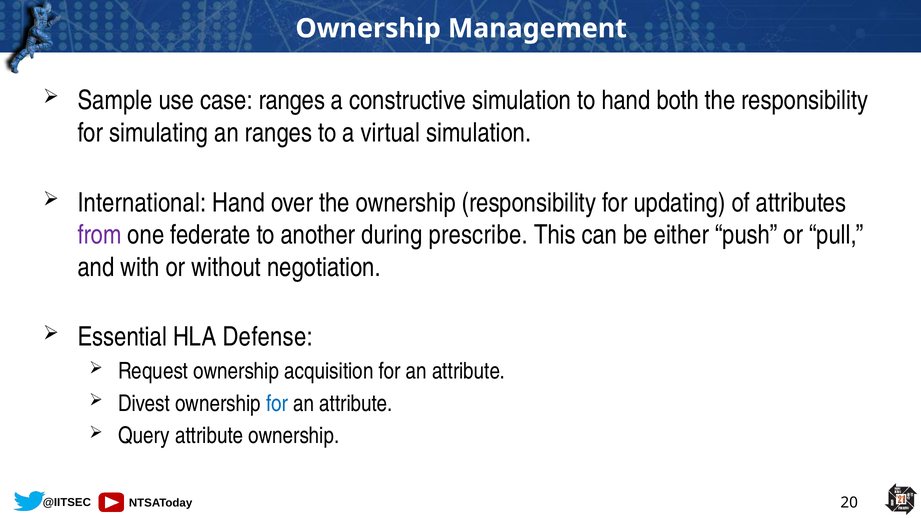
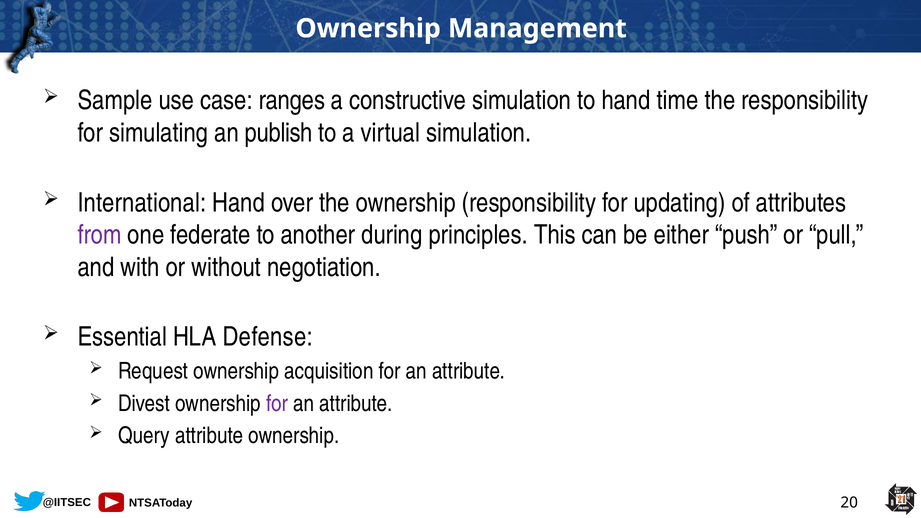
both: both -> time (678, 101)
an ranges: ranges -> publish (279, 133)
prescribe: prescribe -> principles (478, 235)
for colour: blue -> purple (277, 404)
